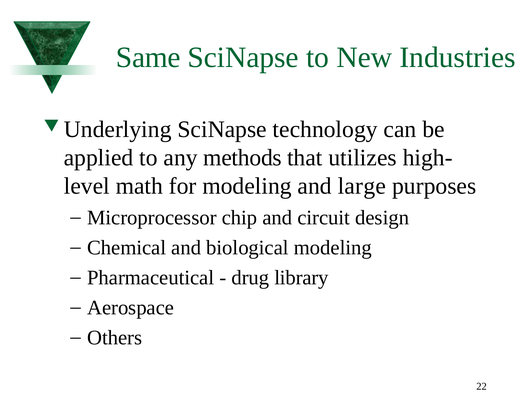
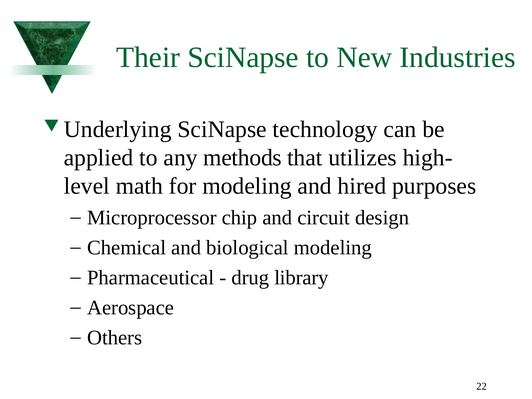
Same: Same -> Their (148, 57)
large: large -> hired (362, 186)
